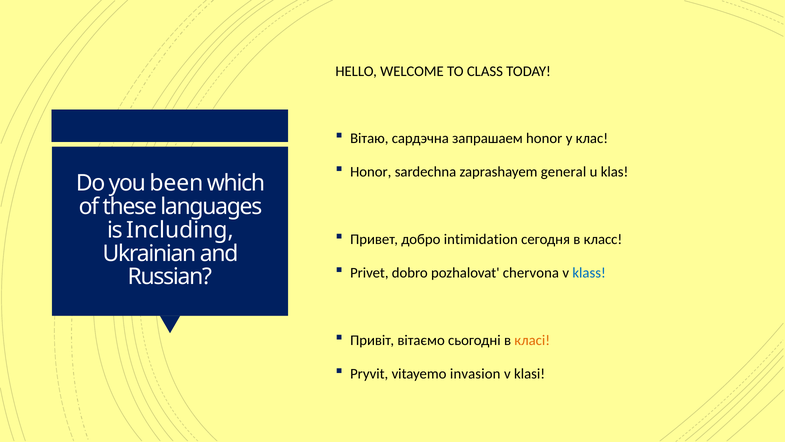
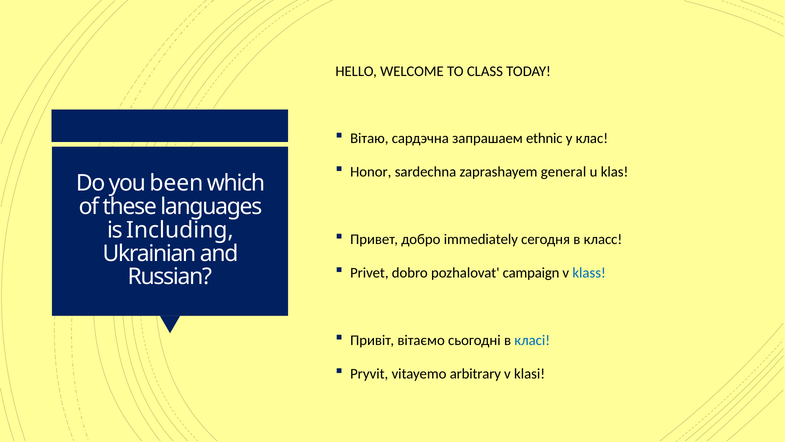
запрашаем honor: honor -> ethnic (544, 138)
intimidation: intimidation -> immediately (481, 239)
chervona: chervona -> campaign (531, 273)
класі colour: orange -> blue (532, 340)
invasion: invasion -> arbitrary (475, 374)
